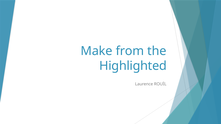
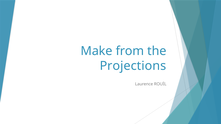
Highlighted: Highlighted -> Projections (133, 66)
